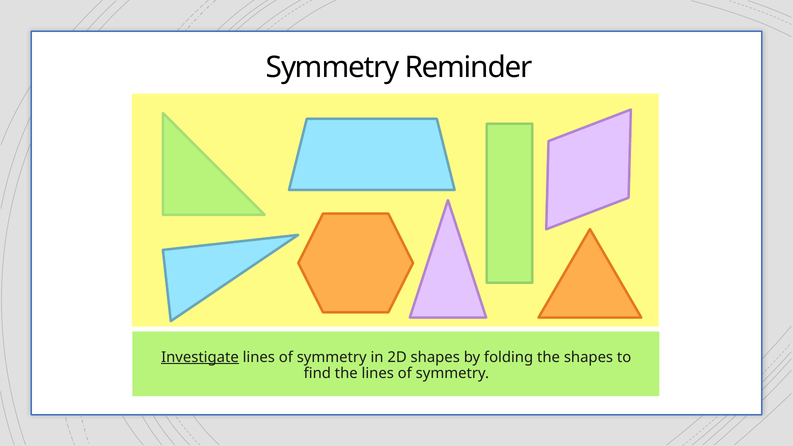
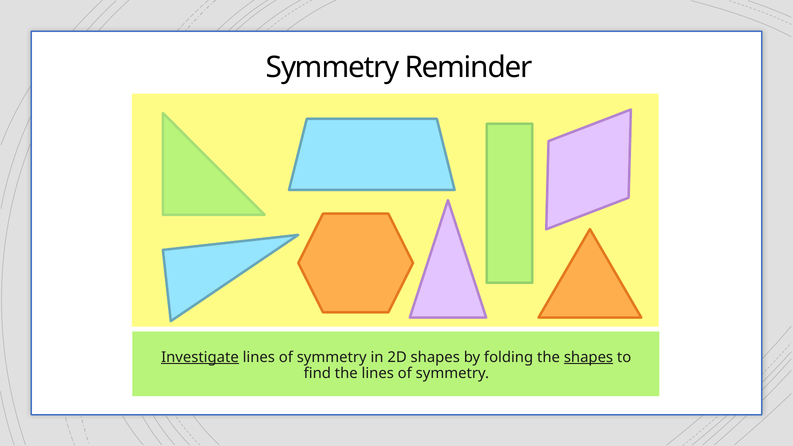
shapes underline: none -> present (589, 357)
